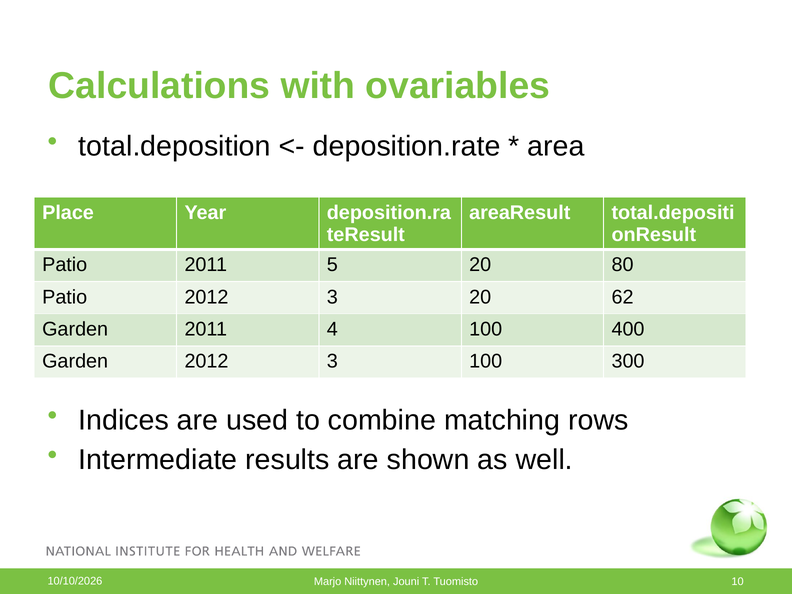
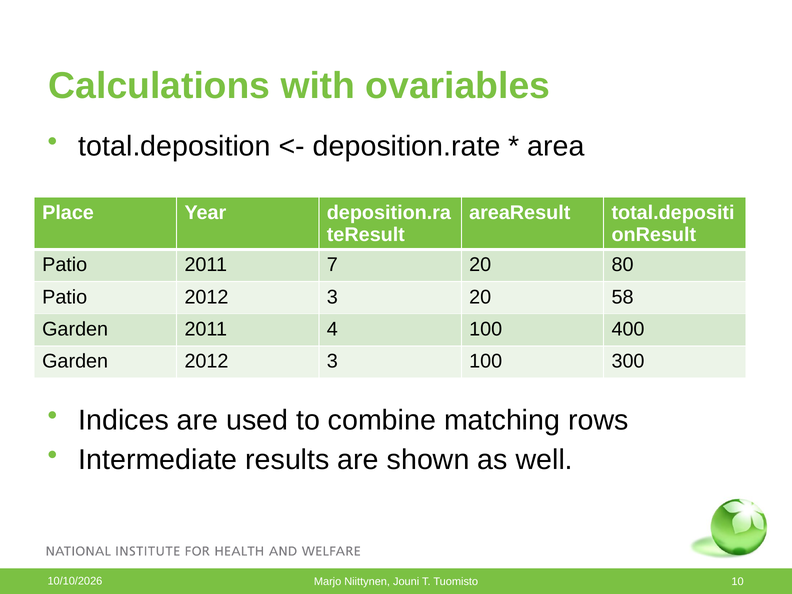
5: 5 -> 7 (332, 265)
62: 62 -> 58 (623, 297)
